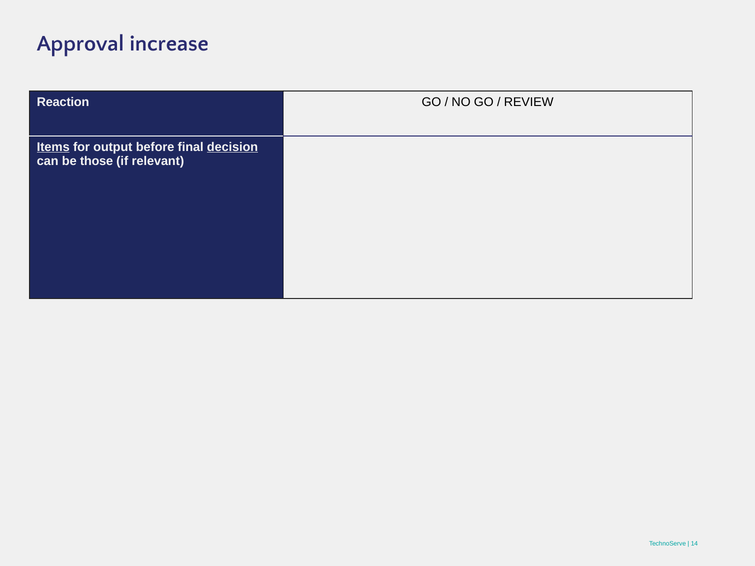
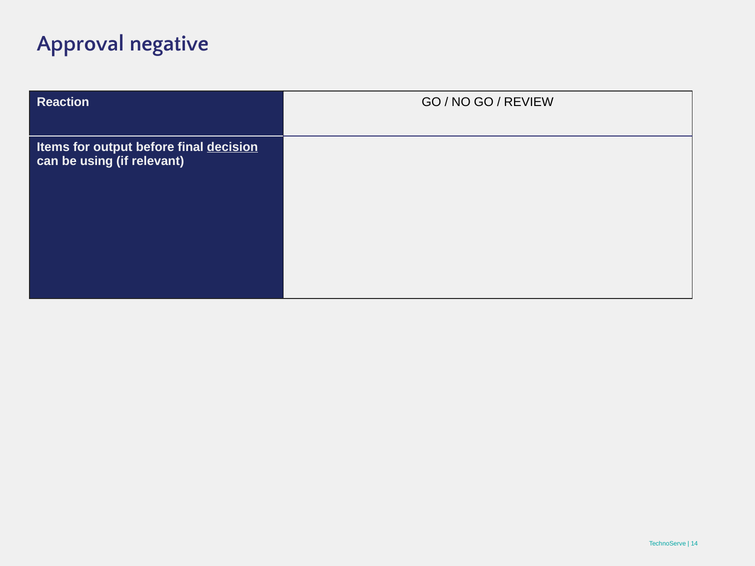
increase: increase -> negative (169, 44)
Items underline: present -> none (53, 147)
those: those -> using (97, 161)
